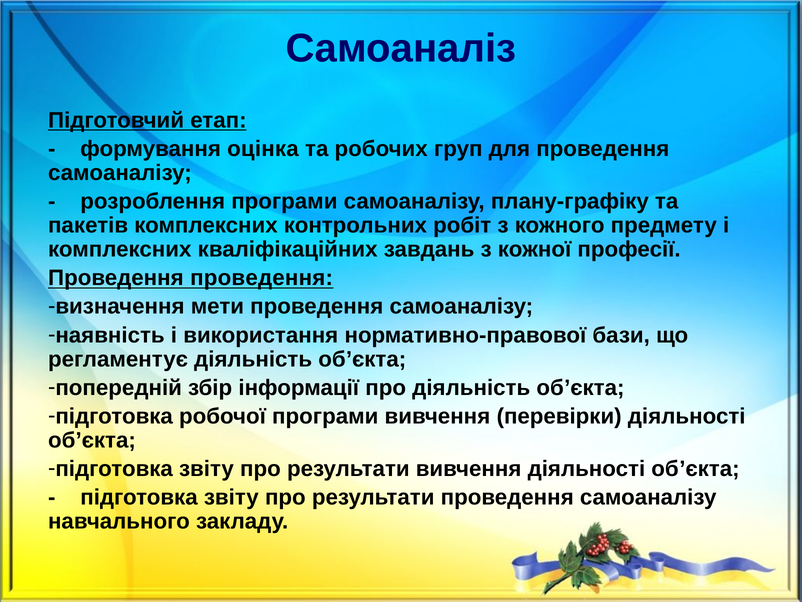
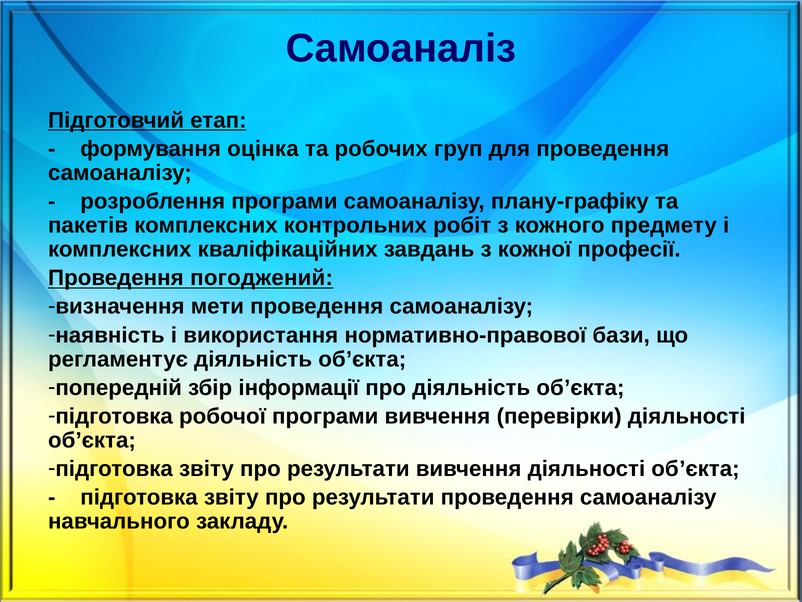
Проведення проведення: проведення -> погоджений (262, 278)
